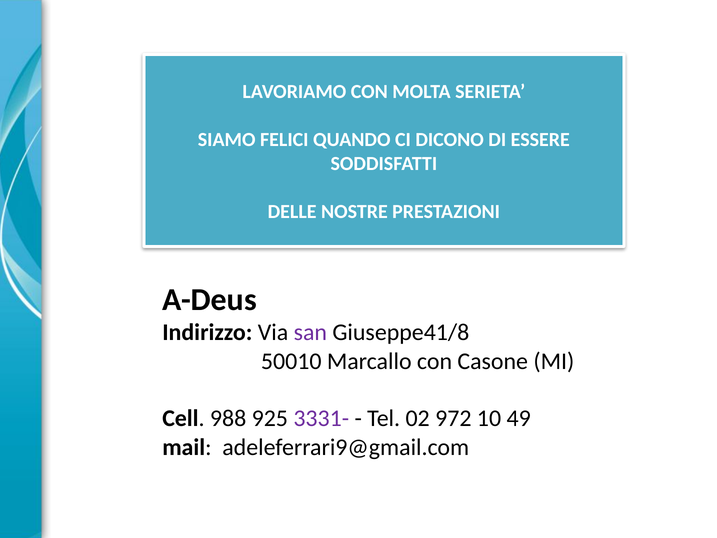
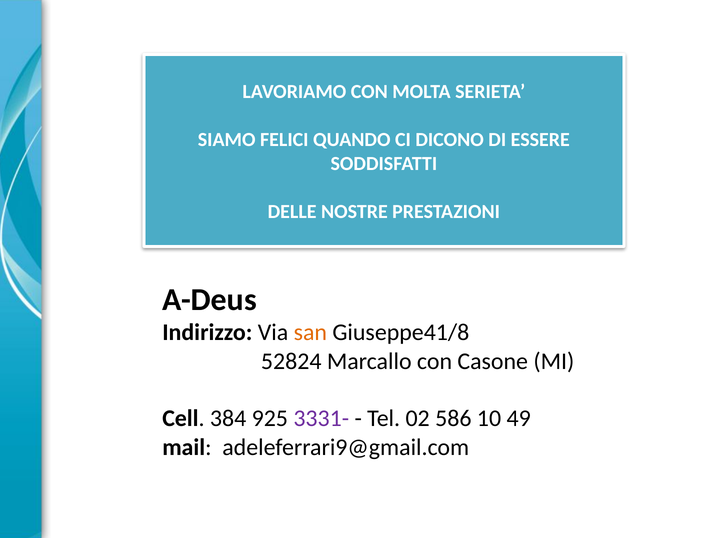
san colour: purple -> orange (310, 332)
50010: 50010 -> 52824 (291, 361)
988: 988 -> 384 (228, 418)
972: 972 -> 586 (453, 418)
